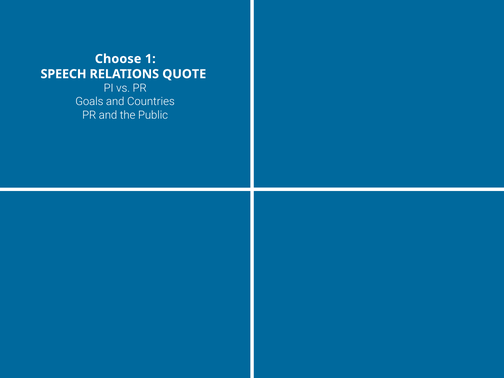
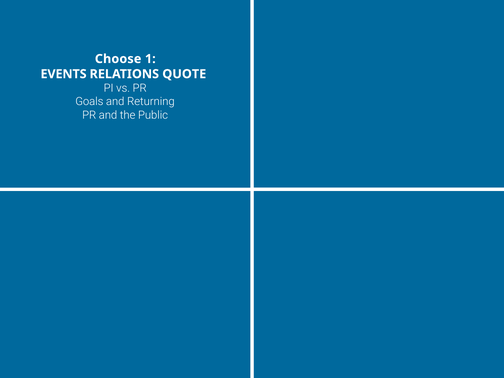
SPEECH: SPEECH -> EVENTS (64, 74)
Countries: Countries -> Returning (151, 102)
